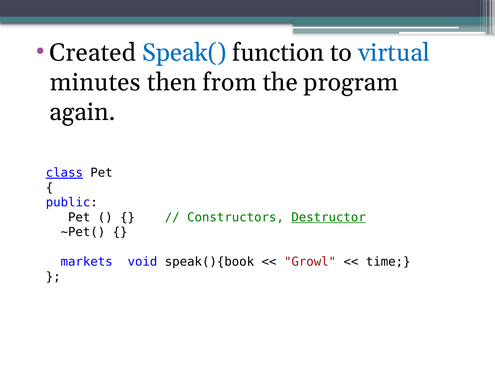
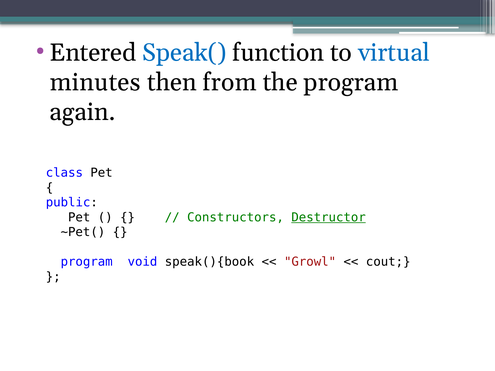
Created: Created -> Entered (93, 53)
class underline: present -> none (64, 173)
markets: markets -> program (87, 262)
time: time -> cout (388, 262)
